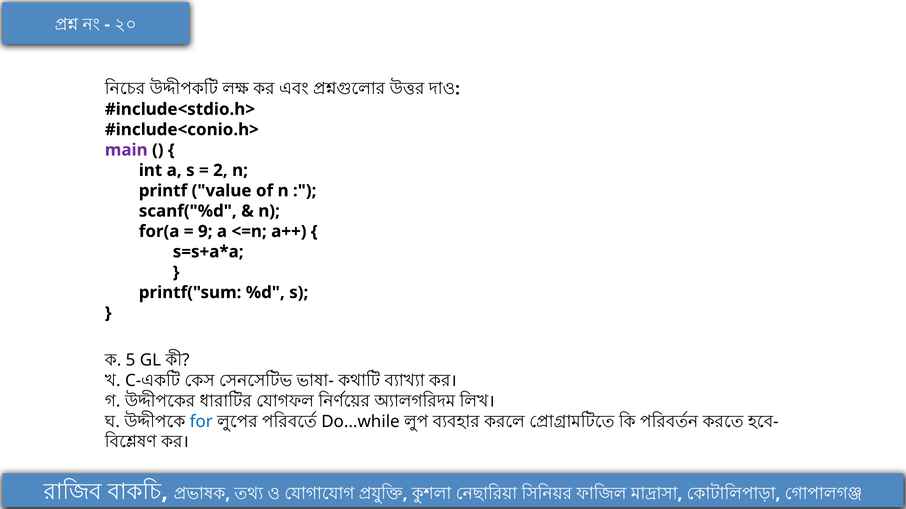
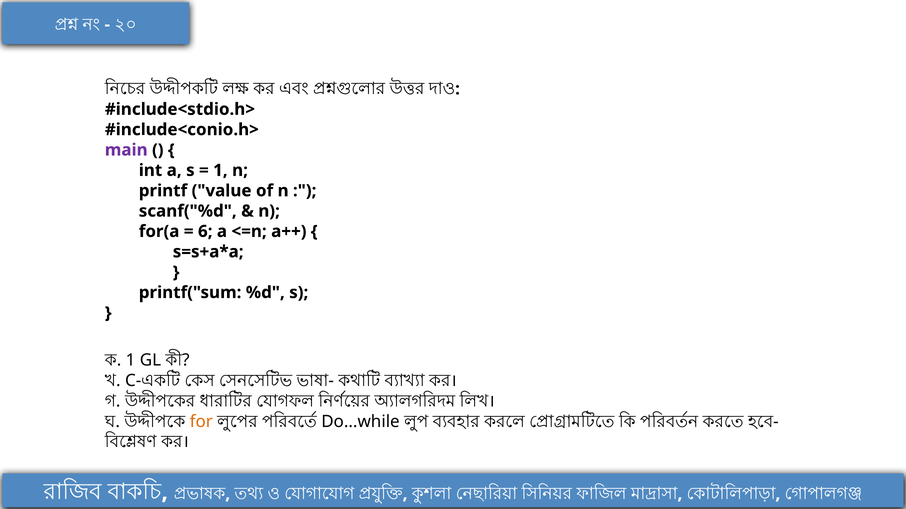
2: 2 -> 1 (220, 171)
9: 9 -> 6 (205, 232)
5: 5 -> 1 (131, 361)
for colour: blue -> orange (201, 422)
